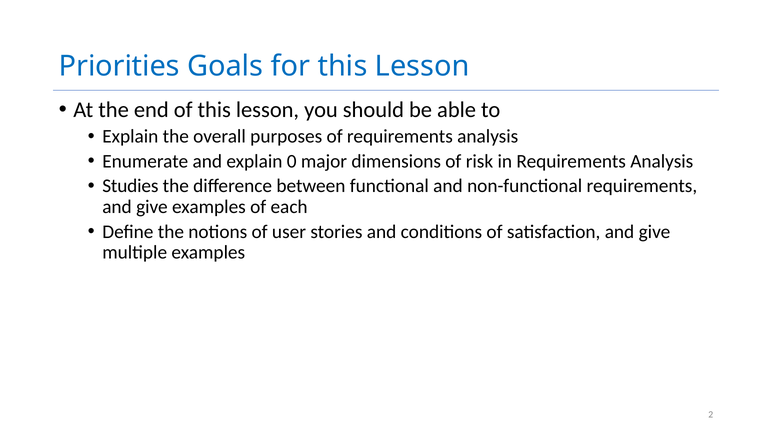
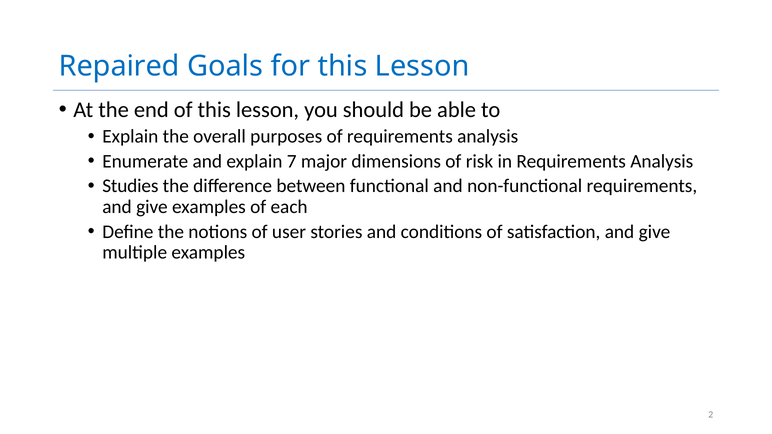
Priorities: Priorities -> Repaired (119, 66)
0: 0 -> 7 (292, 161)
